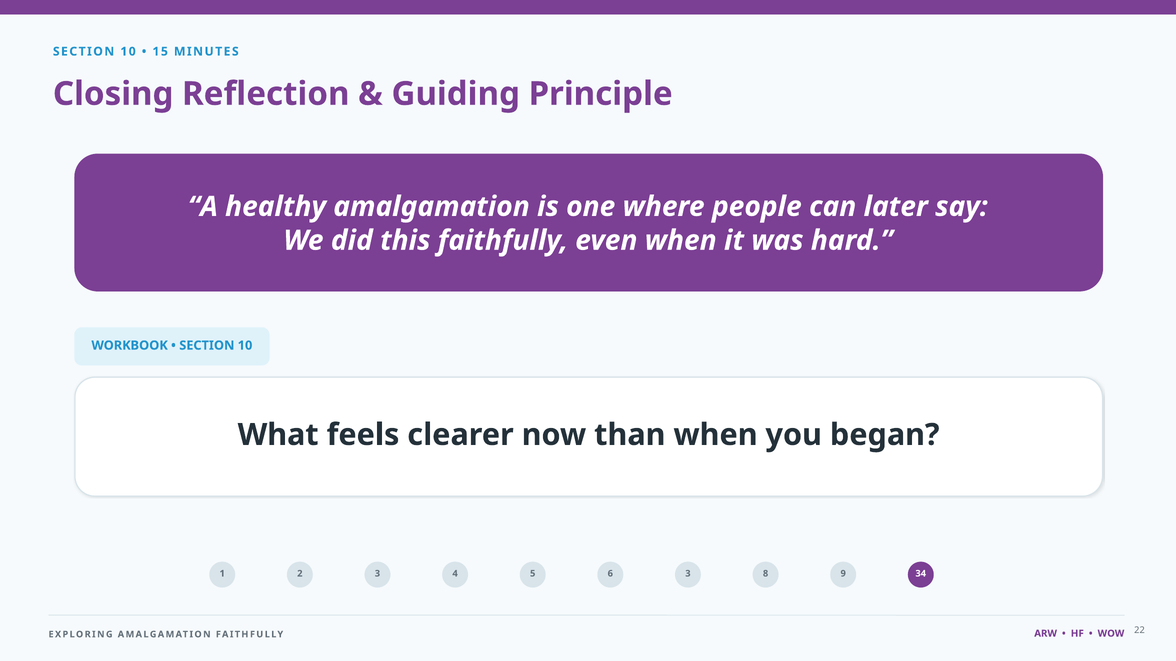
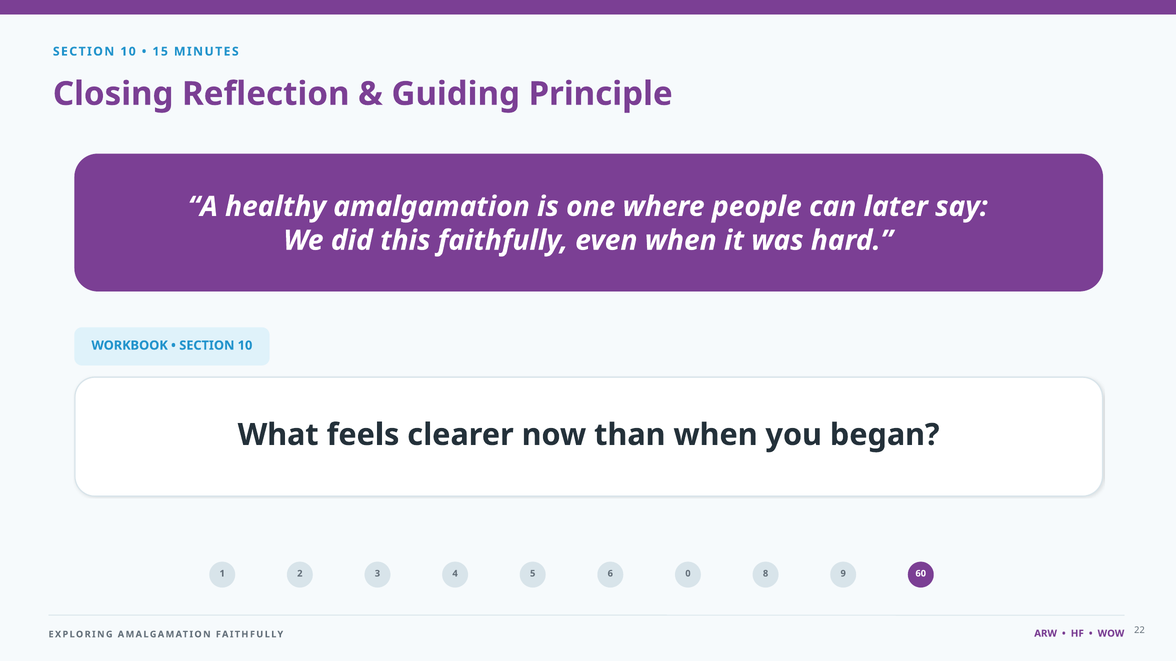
6 3: 3 -> 0 (688, 574)
34: 34 -> 60 (921, 574)
